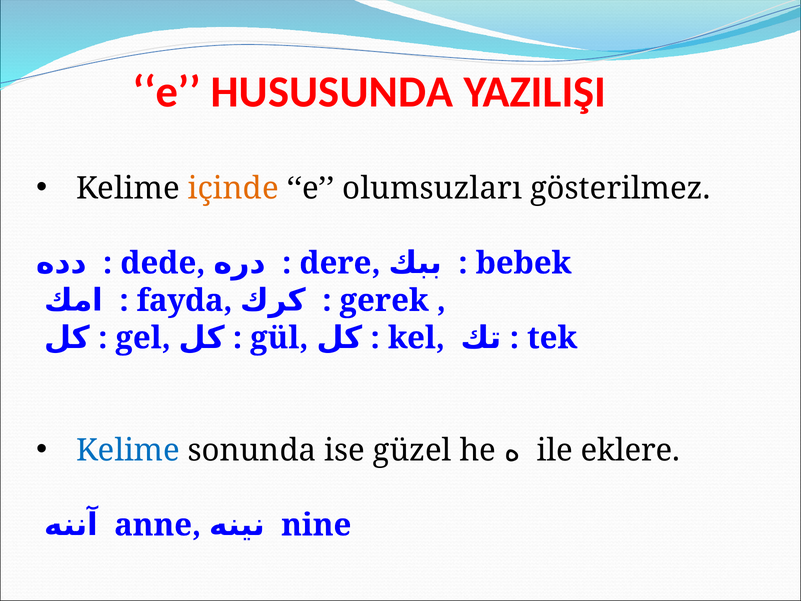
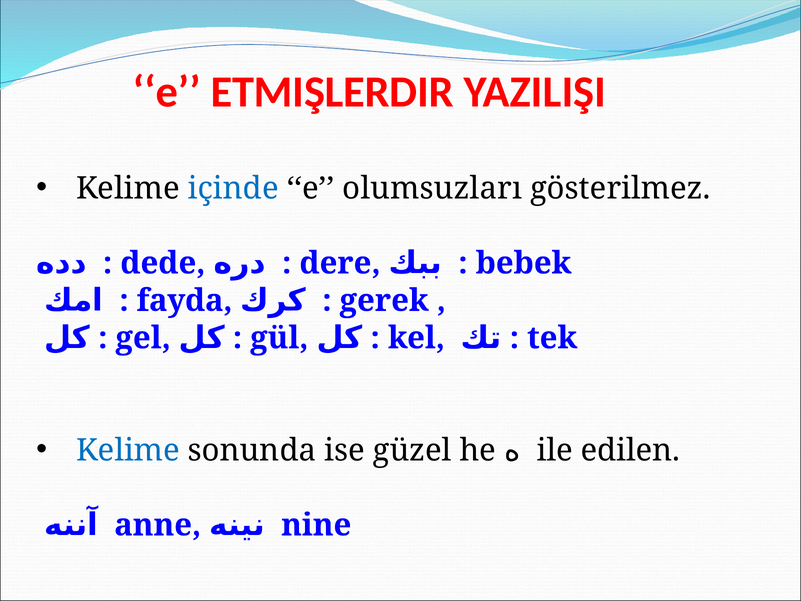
HUSUSUNDA: HUSUSUNDA -> ETMIŞLERDIR (332, 92)
içinde colour: orange -> blue (233, 188)
eklere: eklere -> edilen (630, 450)
